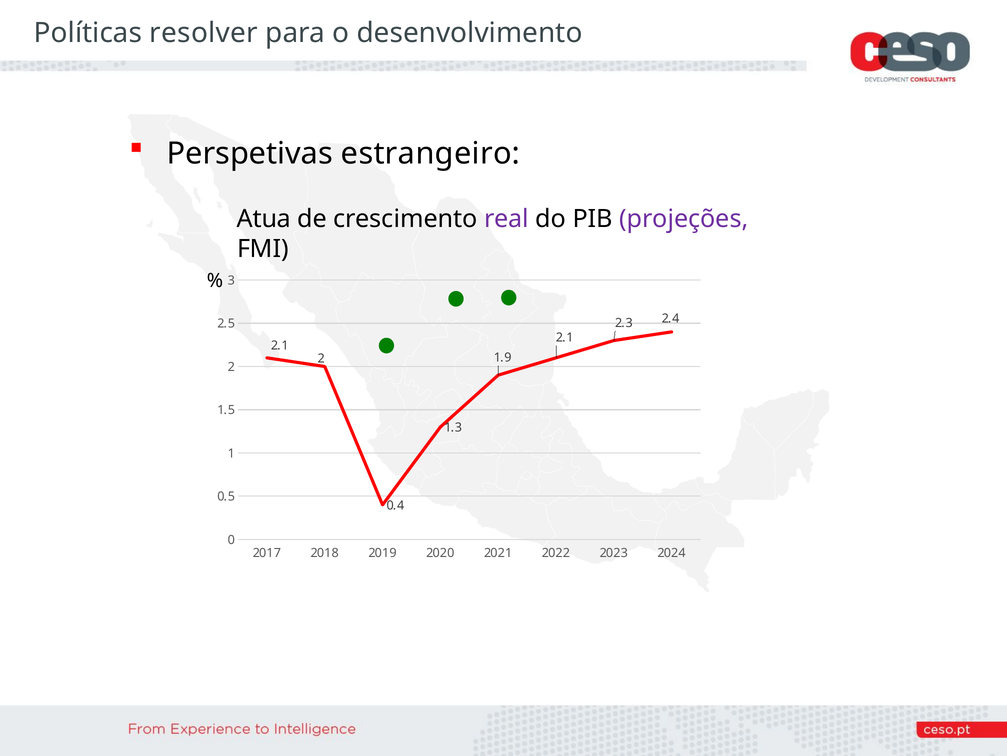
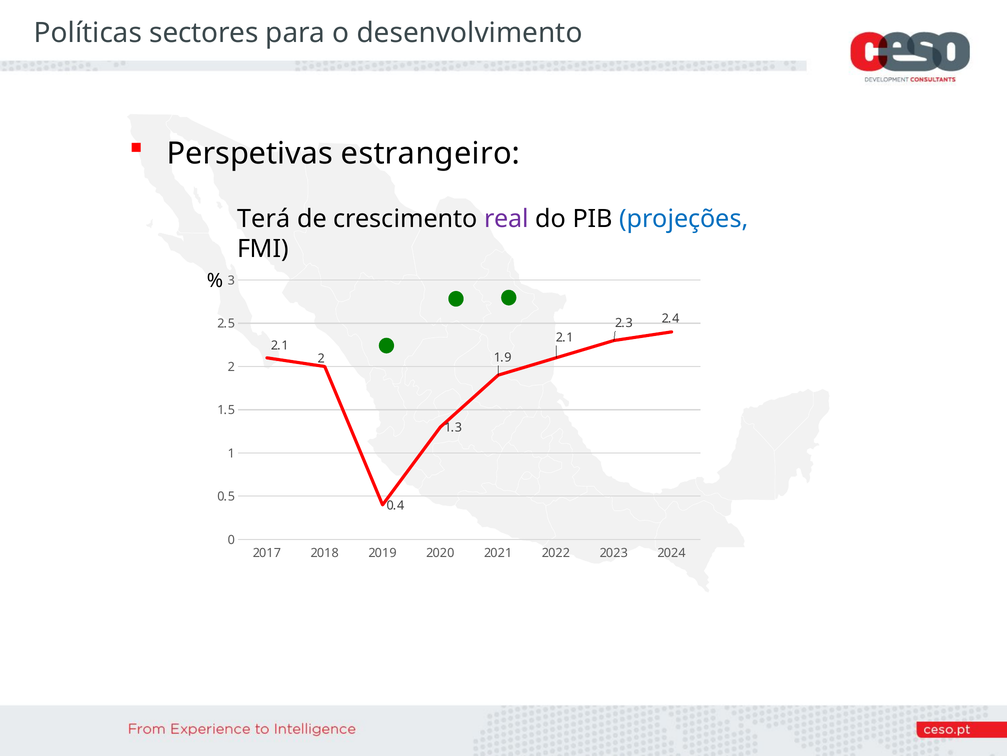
resolver: resolver -> sectores (204, 33)
Atua: Atua -> Terá (264, 219)
projeções colour: purple -> blue (684, 219)
